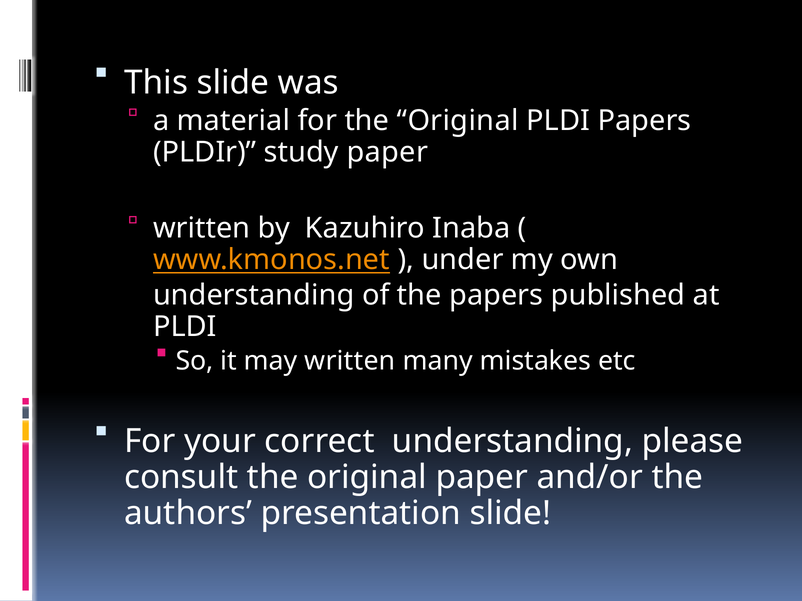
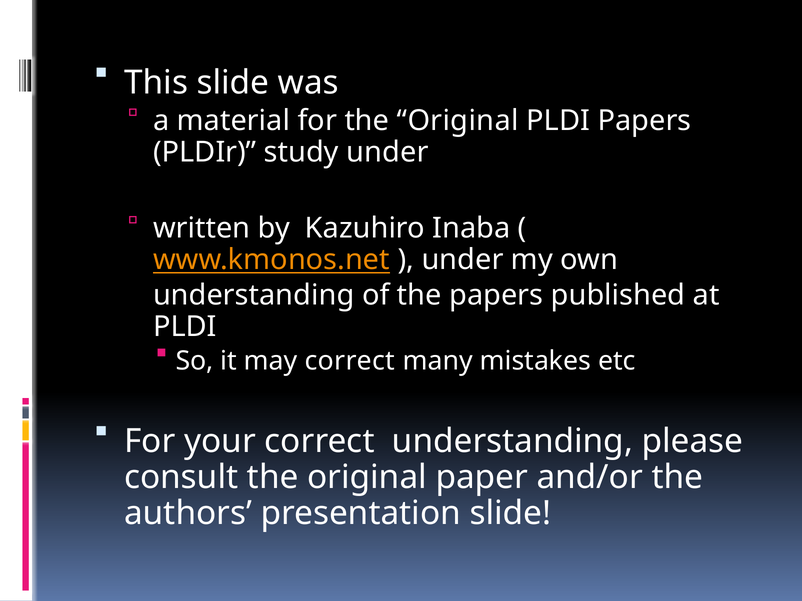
study paper: paper -> under (387, 152)
may written: written -> correct (350, 361)
